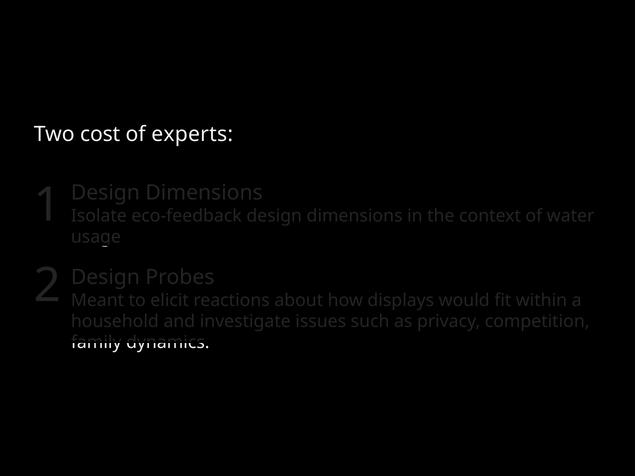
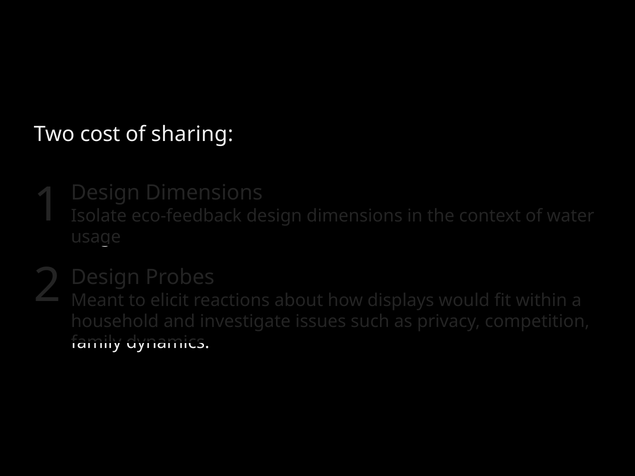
experts: experts -> sharing (192, 134)
